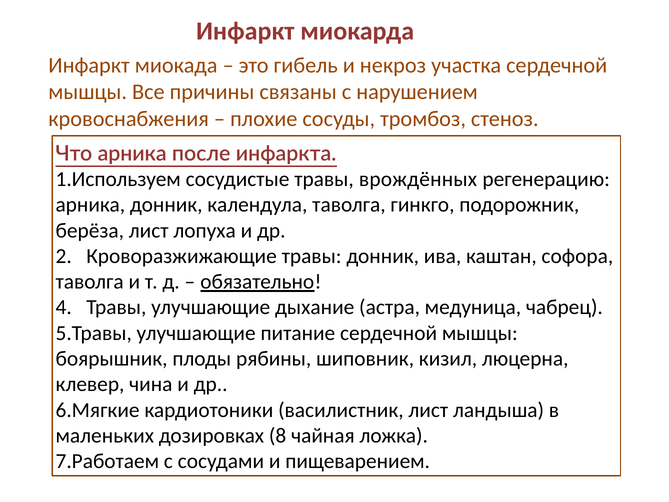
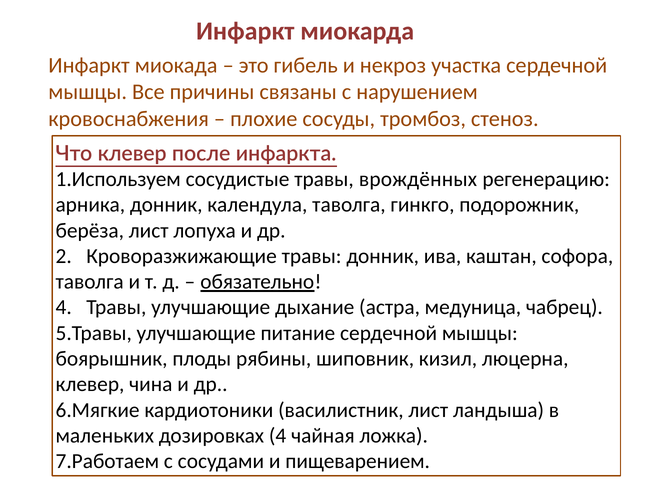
Что арника: арника -> клевер (132, 153)
дозировках 8: 8 -> 4 (278, 435)
